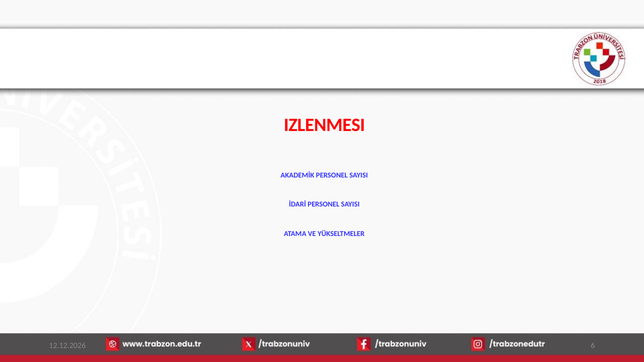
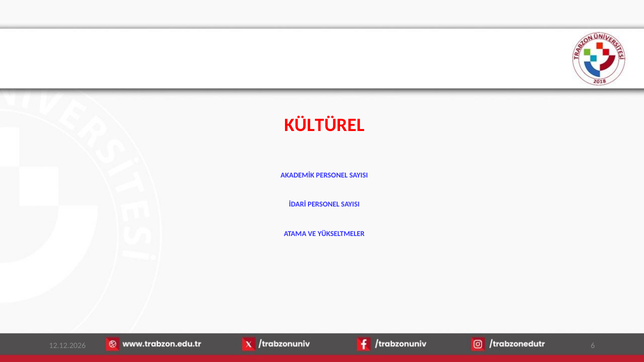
IZLENMESI: IZLENMESI -> KÜLTÜREL (324, 125)
